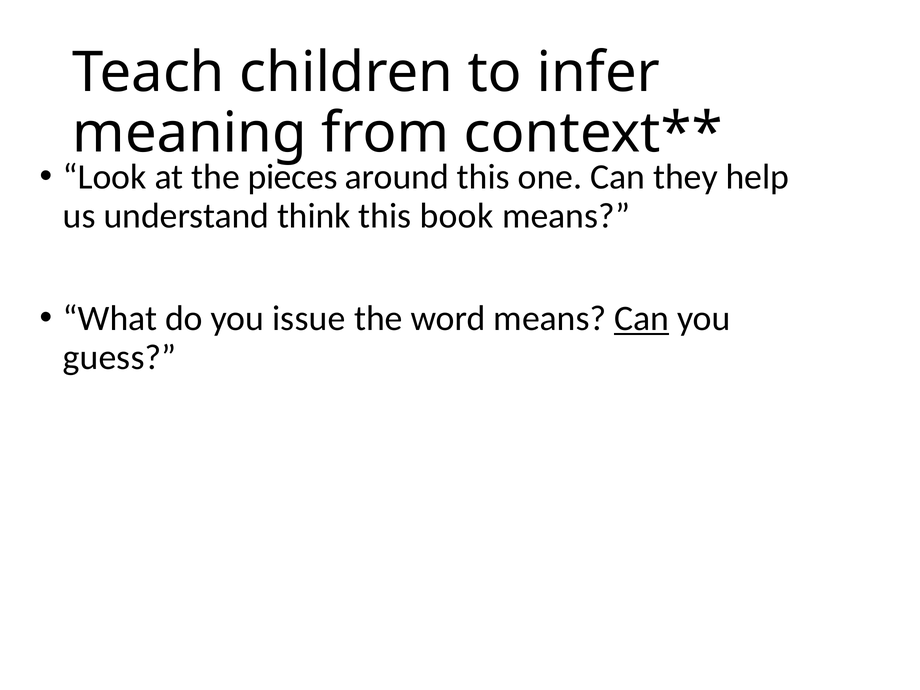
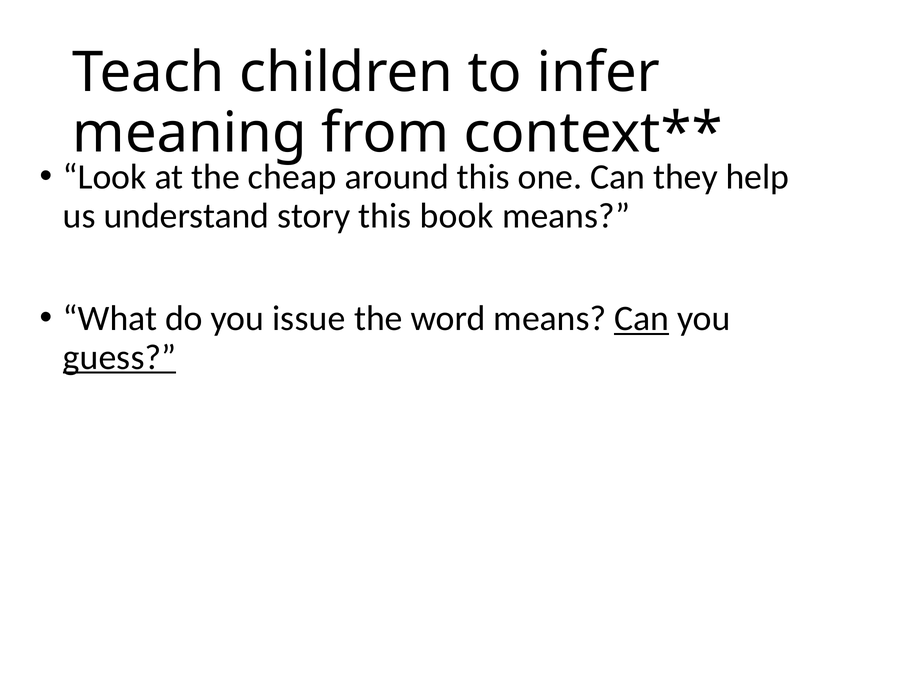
pieces: pieces -> cheap (292, 177)
think: think -> story (314, 216)
guess underline: none -> present (120, 357)
